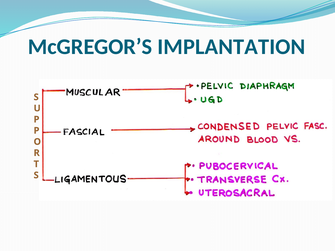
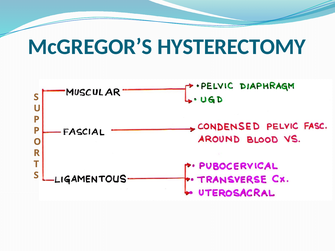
IMPLANTATION: IMPLANTATION -> HYSTERECTOMY (232, 47)
